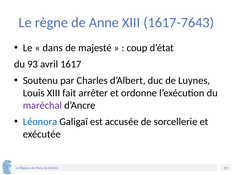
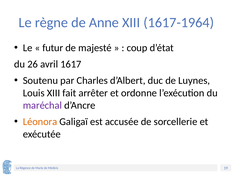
1617-7643: 1617-7643 -> 1617-1964 (179, 23)
dans: dans -> futur (53, 48)
93: 93 -> 26 (33, 64)
Léonora colour: blue -> orange (40, 122)
